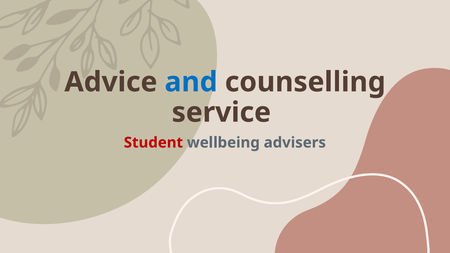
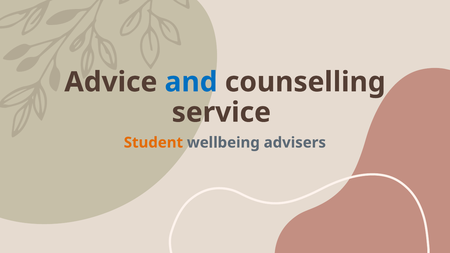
Student colour: red -> orange (153, 143)
